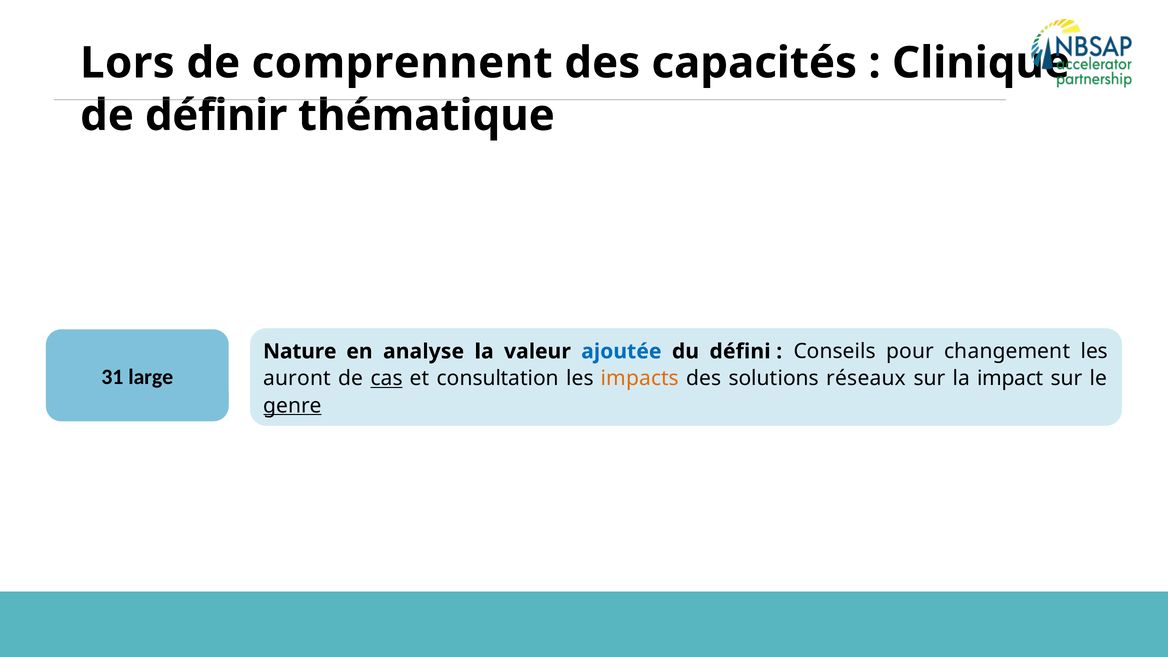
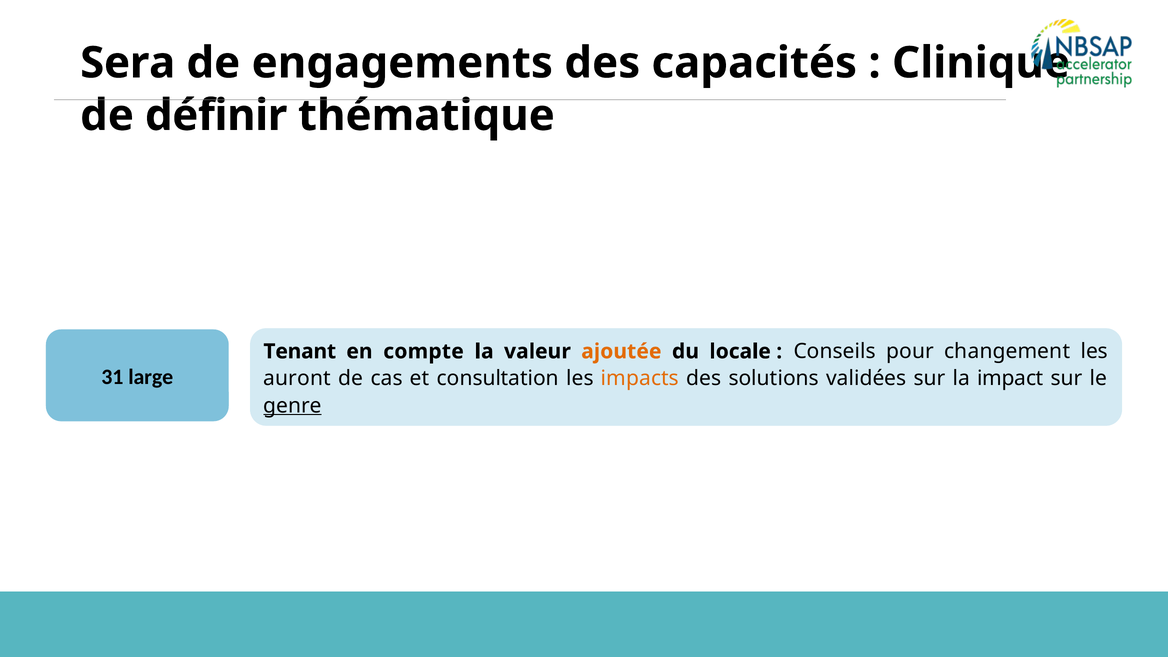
Lors: Lors -> Sera (128, 63)
comprennent: comprennent -> engagements (402, 63)
Nature: Nature -> Tenant (300, 351)
analyse: analyse -> compte (424, 351)
ajoutée colour: blue -> orange (621, 351)
défini: défini -> locale (740, 351)
cas underline: present -> none (387, 378)
réseaux: réseaux -> validées (866, 378)
